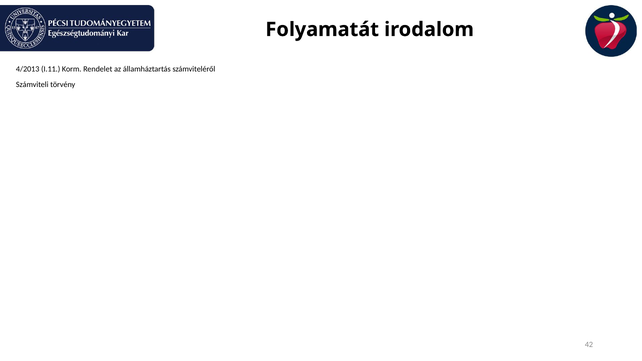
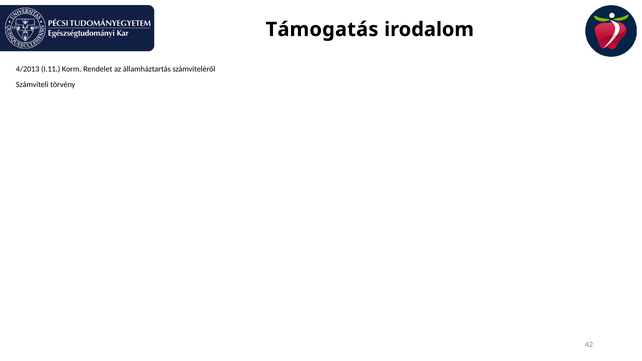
Folyamatát: Folyamatát -> Támogatás (322, 29)
